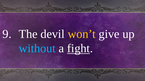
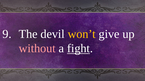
without colour: light blue -> pink (37, 49)
